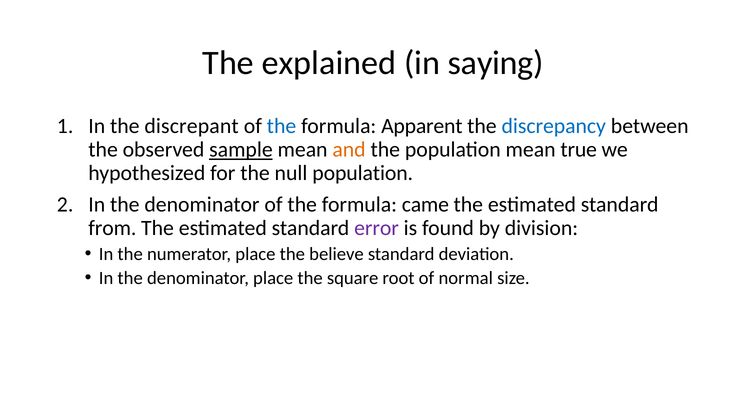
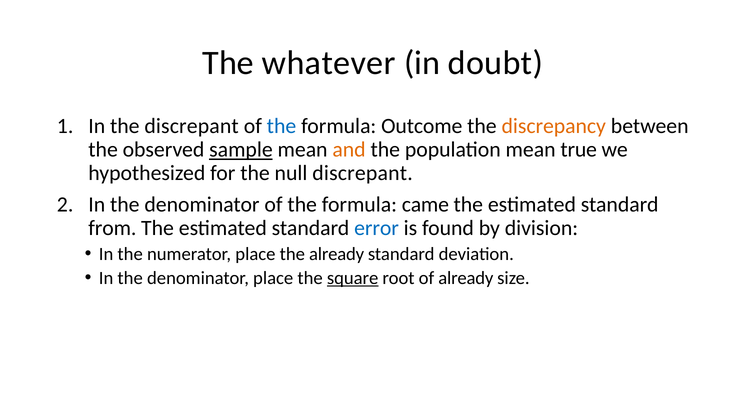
explained: explained -> whatever (329, 63)
saying: saying -> doubt (495, 63)
Apparent: Apparent -> Outcome (422, 126)
discrepancy colour: blue -> orange (554, 126)
null population: population -> discrepant (363, 173)
error colour: purple -> blue (377, 228)
the believe: believe -> already (337, 254)
square underline: none -> present (353, 278)
of normal: normal -> already (466, 278)
